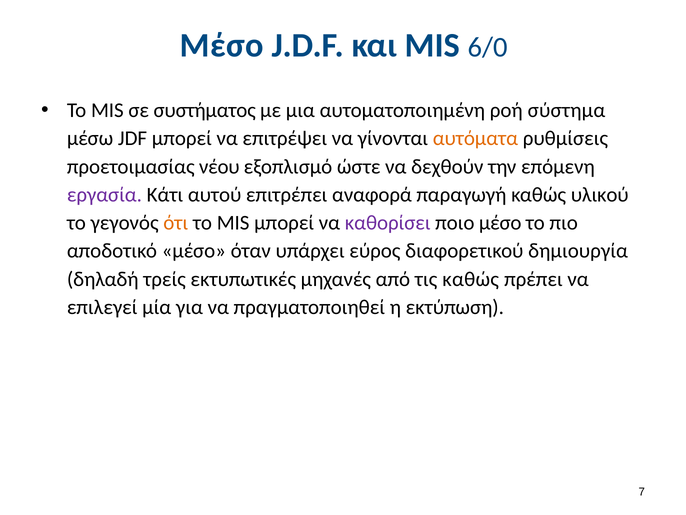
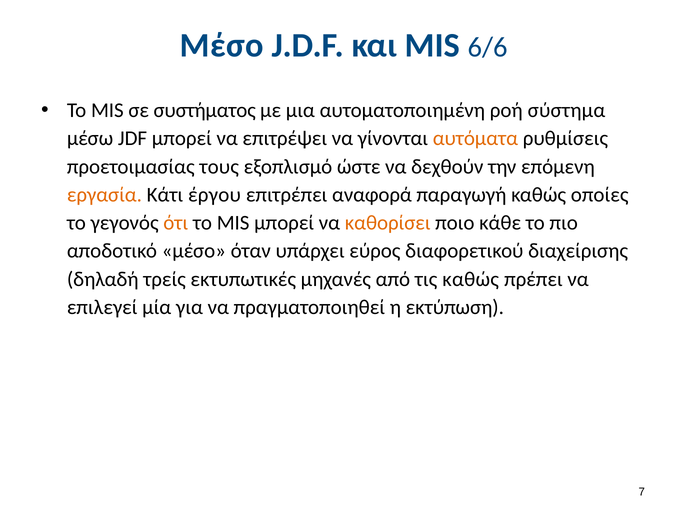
6/0: 6/0 -> 6/6 (488, 47)
νέου: νέου -> τους (219, 166)
εργασία colour: purple -> orange (104, 195)
αυτού: αυτού -> έργου (214, 195)
υλικού: υλικού -> οποίες (600, 195)
καθορίσει colour: purple -> orange (388, 223)
ποιο μέσο: μέσο -> κάθε (500, 223)
δημιουργία: δημιουργία -> διαχείρισης (578, 251)
